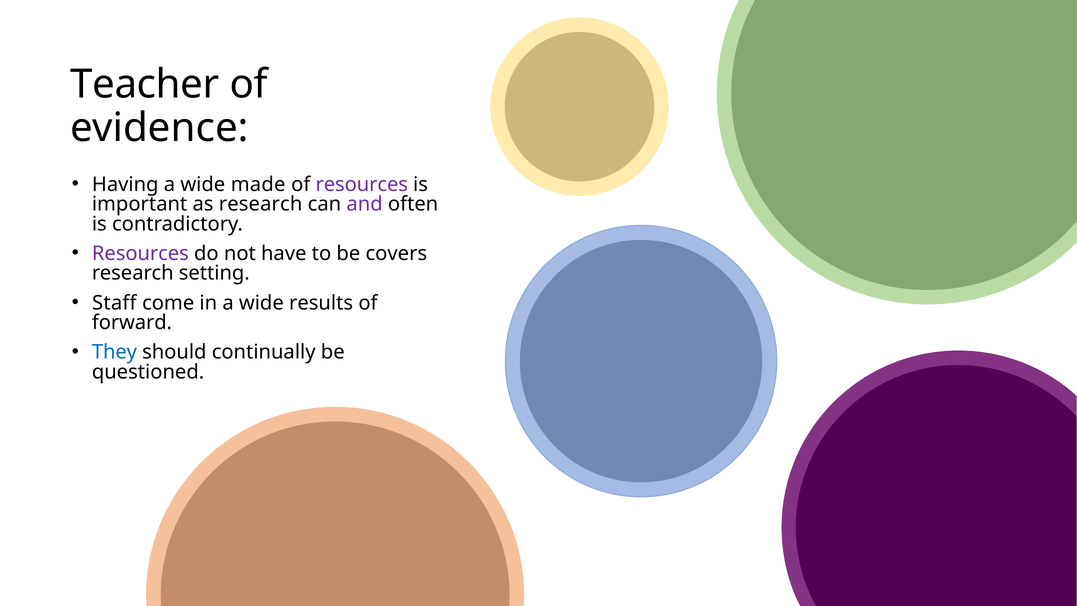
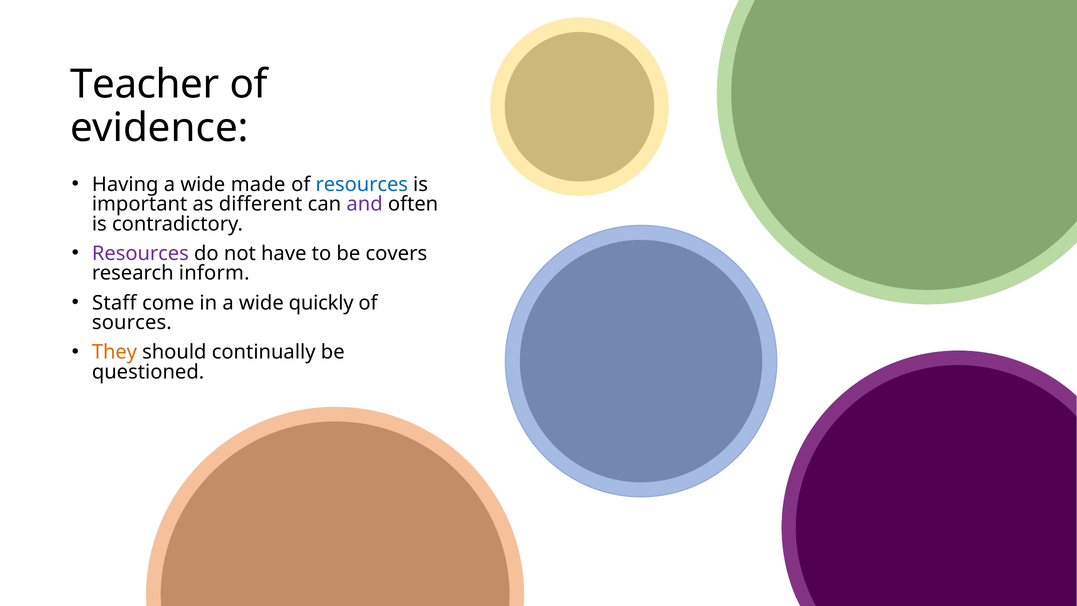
resources colour: purple -> blue (362, 185)
as research: research -> different (261, 204)
setting: setting -> inform (214, 273)
results: results -> quickly (321, 303)
forward: forward -> sources (132, 322)
They colour: blue -> orange (114, 352)
